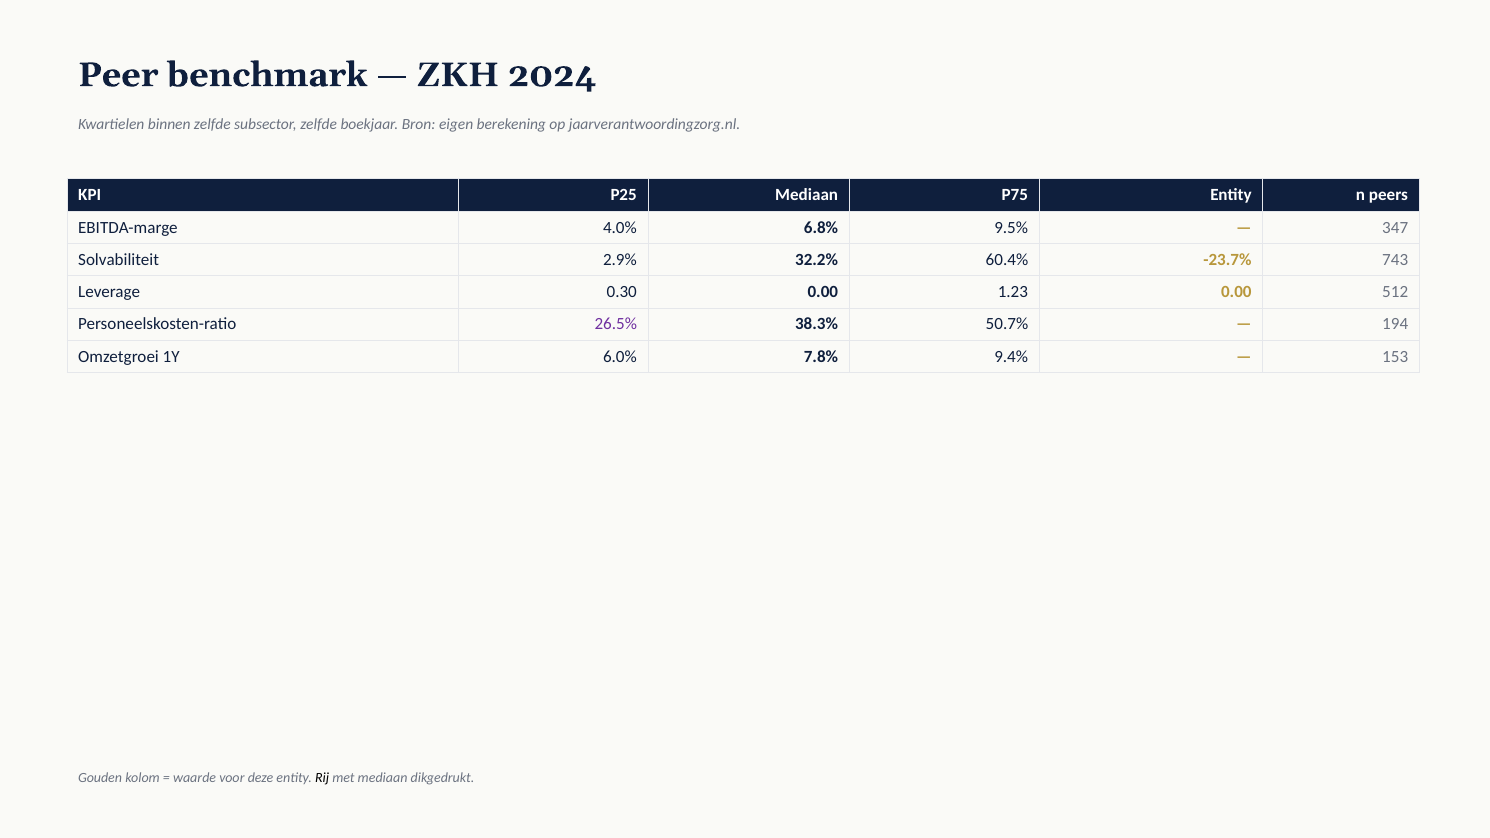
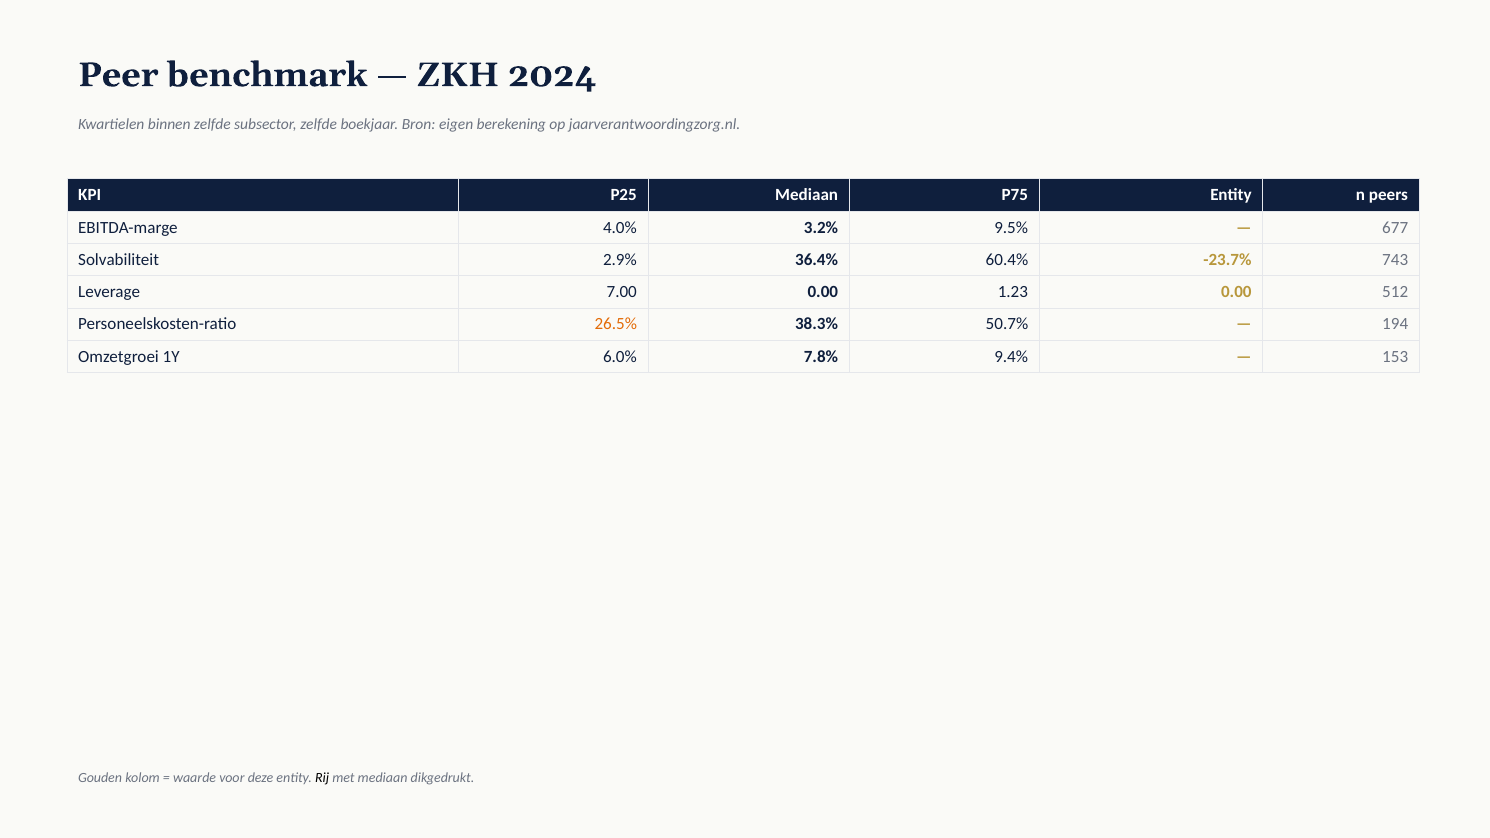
6.8%: 6.8% -> 3.2% (821, 227)
347: 347 -> 677 (1395, 227)
32.2%: 32.2% -> 36.4% (817, 260)
0.30: 0.30 -> 7.00 (622, 292)
26.5% colour: purple -> orange (616, 324)
